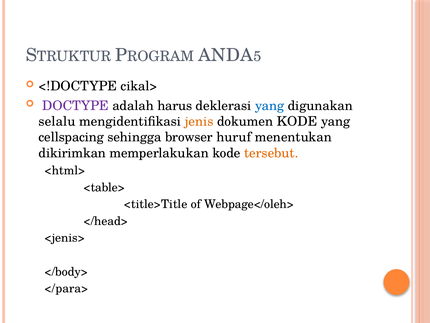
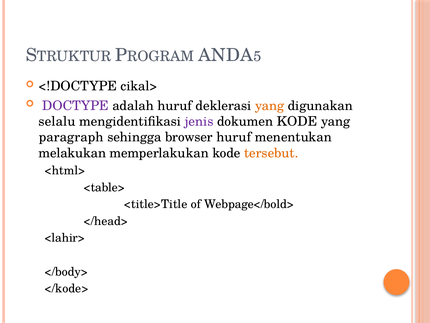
adalah harus: harus -> huruf (175, 106)
yang colour: blue -> orange (270, 106)
jenis colour: orange -> purple (199, 121)
cellspacing: cellspacing -> paragraph (71, 137)
dikirimkan: dikirimkan -> melakukan (72, 153)
Webpage</oleh>: Webpage</oleh> -> Webpage</bold> (249, 204)
<jenis>: <jenis> -> <lahir> (65, 238)
</para>: </para> -> </kode> (67, 288)
